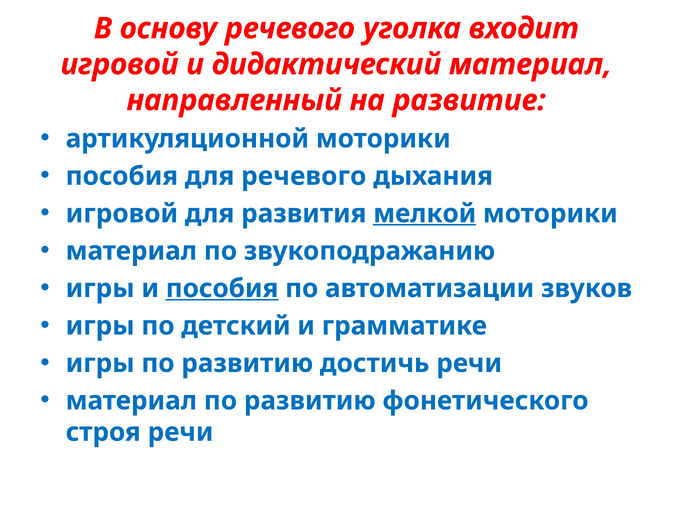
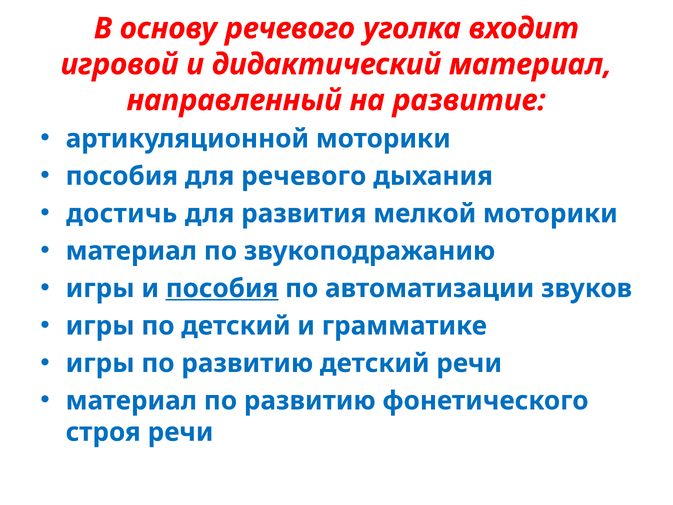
игровой: игровой -> достичь (122, 214)
мелкой underline: present -> none (425, 214)
развитию достичь: достичь -> детский (375, 363)
